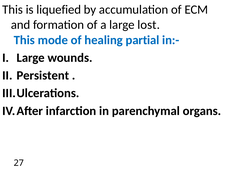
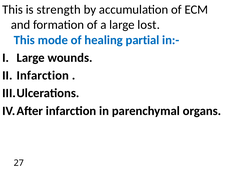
liquefied: liquefied -> strength (59, 10)
Persistent: Persistent -> Infarction (43, 75)
